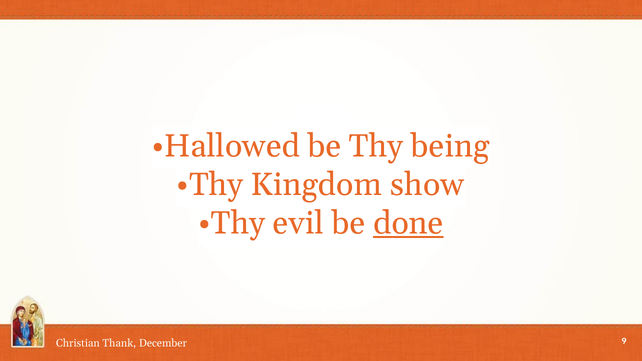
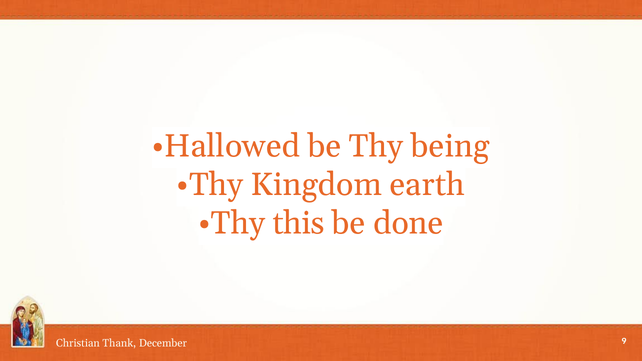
show: show -> earth (427, 185)
evil: evil -> this (299, 223)
done underline: present -> none (408, 223)
